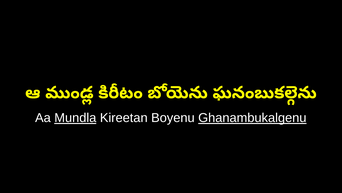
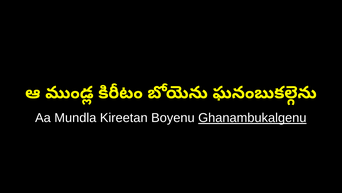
Mundla underline: present -> none (75, 118)
